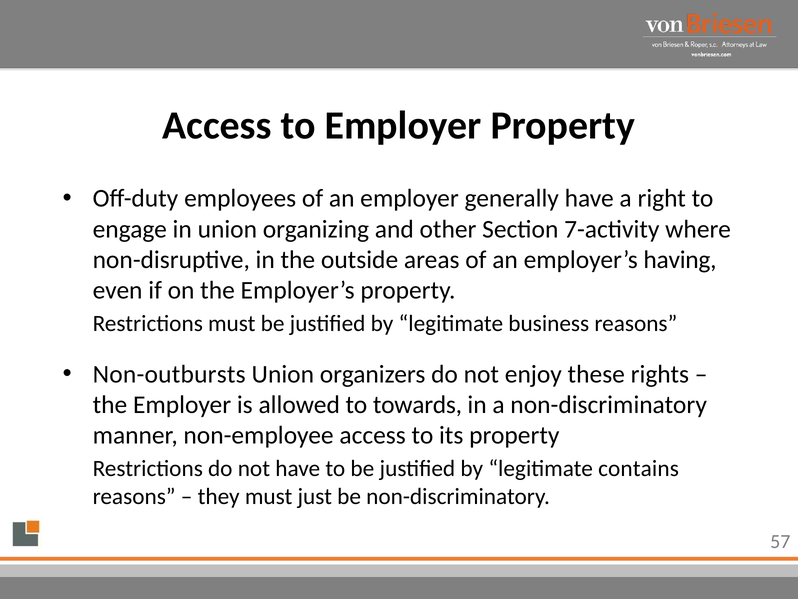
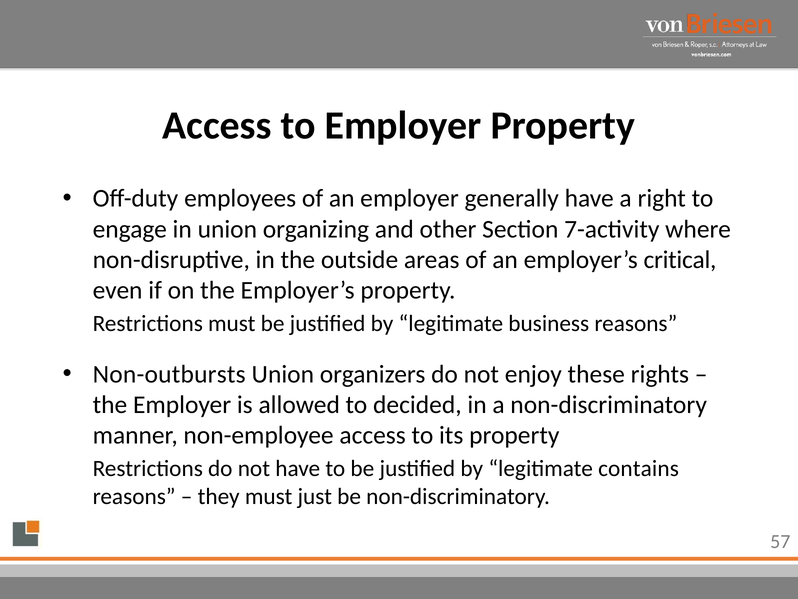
having: having -> critical (680, 260)
towards: towards -> decided (417, 404)
